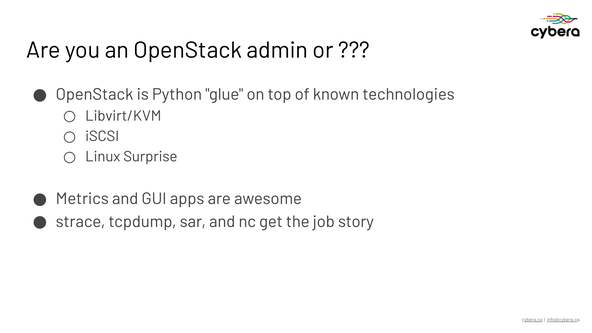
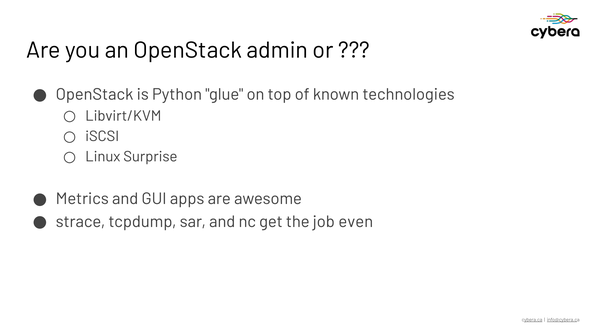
story: story -> even (356, 222)
